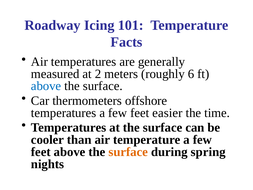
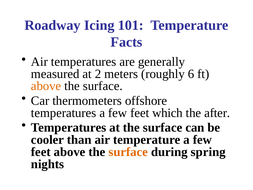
above colour: blue -> orange (46, 86)
easier: easier -> which (168, 113)
time: time -> after (217, 113)
